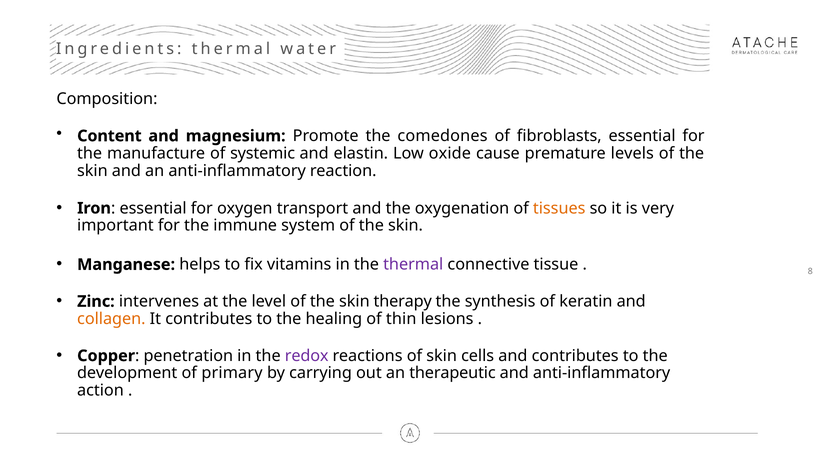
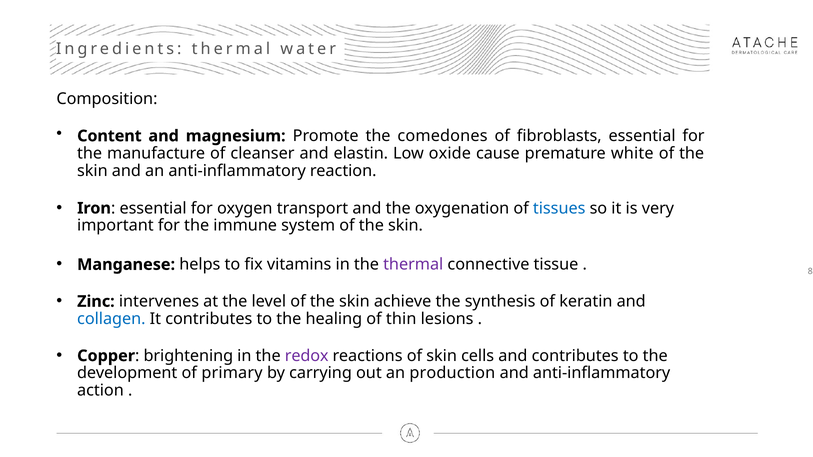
systemic: systemic -> cleanser (262, 154)
levels: levels -> white (632, 154)
tissues colour: orange -> blue (559, 208)
therapy: therapy -> achieve (403, 302)
collagen colour: orange -> blue (111, 319)
penetration: penetration -> brightening (188, 356)
therapeutic: therapeutic -> production (452, 373)
